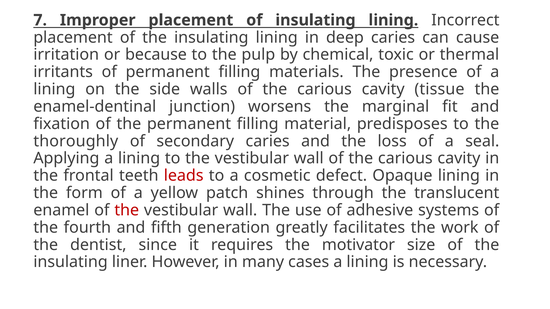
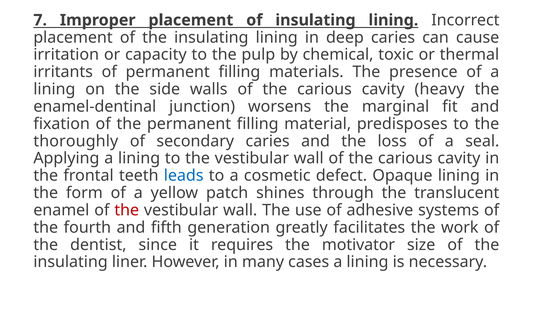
because: because -> capacity (156, 55)
tissue: tissue -> heavy (440, 89)
leads colour: red -> blue (184, 176)
